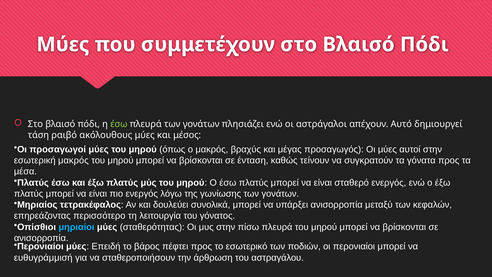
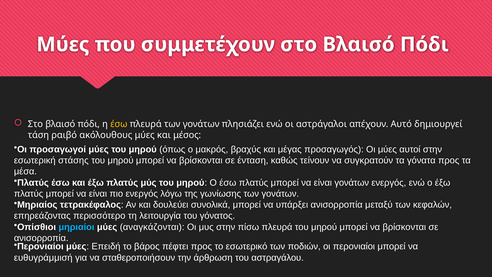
έσω colour: light green -> yellow (119, 124)
εσωτερική μακρός: μακρός -> στάσης (73, 160)
είναι σταθερό: σταθερό -> γονάτων (352, 183)
σταθερότητας: σταθερότητας -> αναγκάζονται (152, 227)
